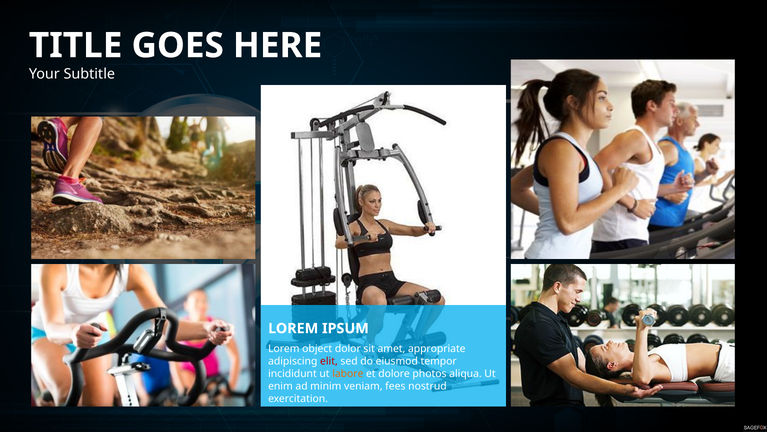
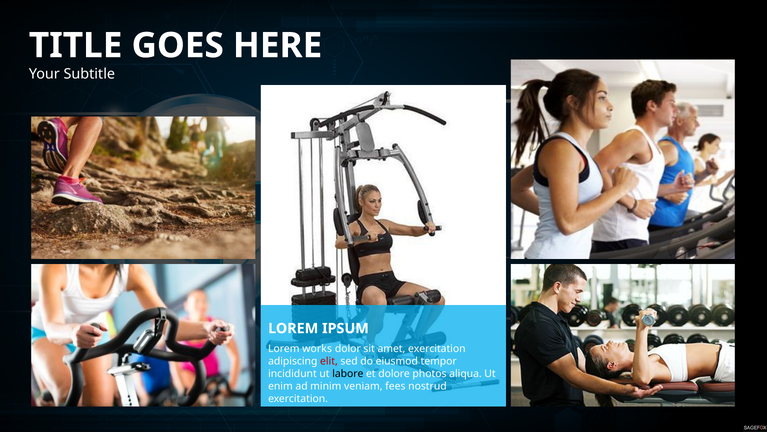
object: object -> works (317, 348)
amet appropriate: appropriate -> exercitation (437, 348)
labore colour: orange -> black (348, 373)
